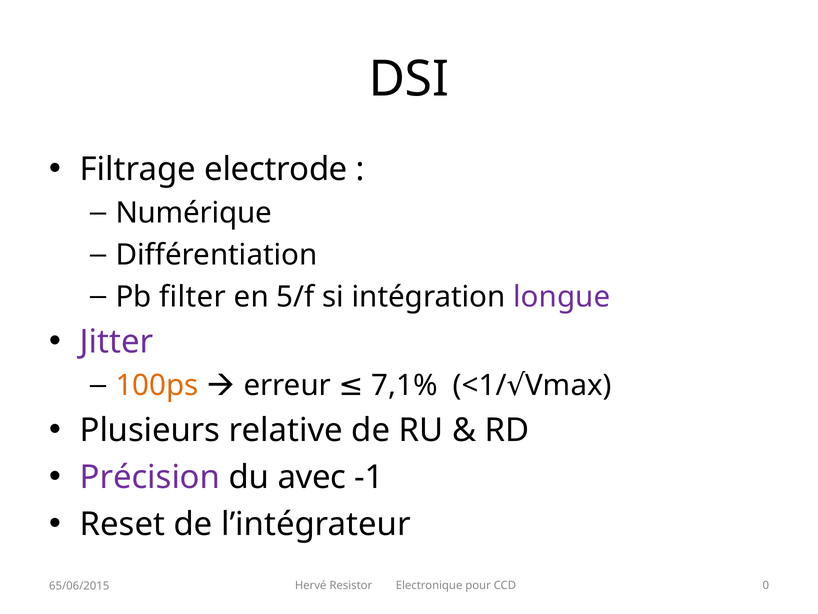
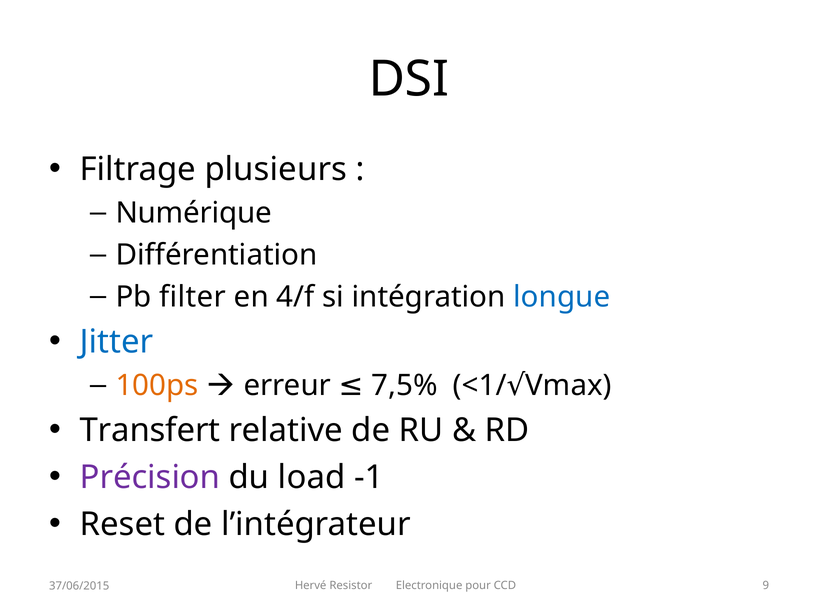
electrode: electrode -> plusieurs (276, 169)
5/f: 5/f -> 4/f (295, 297)
longue colour: purple -> blue (562, 297)
Jitter colour: purple -> blue (116, 342)
7,1%: 7,1% -> 7,5% (404, 385)
Plusieurs: Plusieurs -> Transfert (150, 430)
avec: avec -> load (312, 477)
0: 0 -> 9 (766, 585)
65/06/2015: 65/06/2015 -> 37/06/2015 (79, 586)
